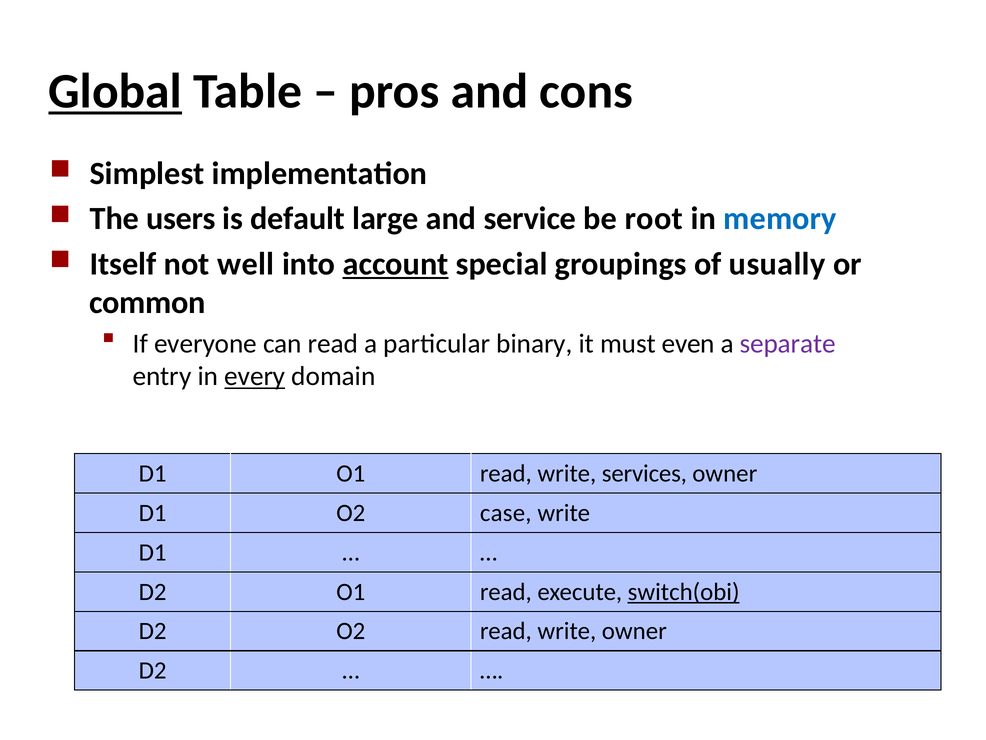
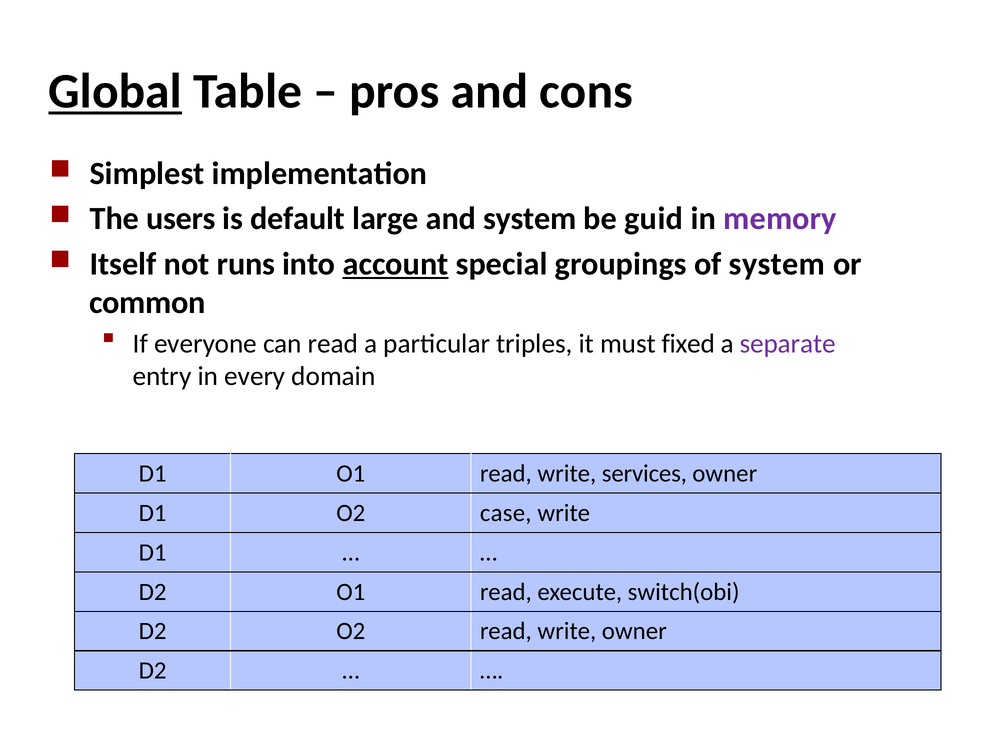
and service: service -> system (530, 219)
root: root -> guid (654, 219)
memory colour: blue -> purple (780, 219)
well: well -> runs (246, 264)
of usually: usually -> system (777, 264)
binary: binary -> triples (534, 343)
even: even -> fixed (688, 343)
every underline: present -> none (255, 376)
switch(obi underline: present -> none (684, 591)
